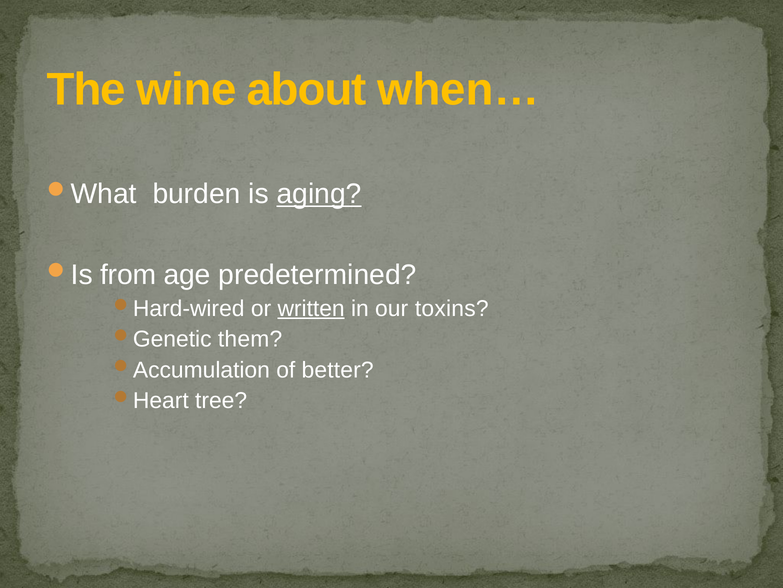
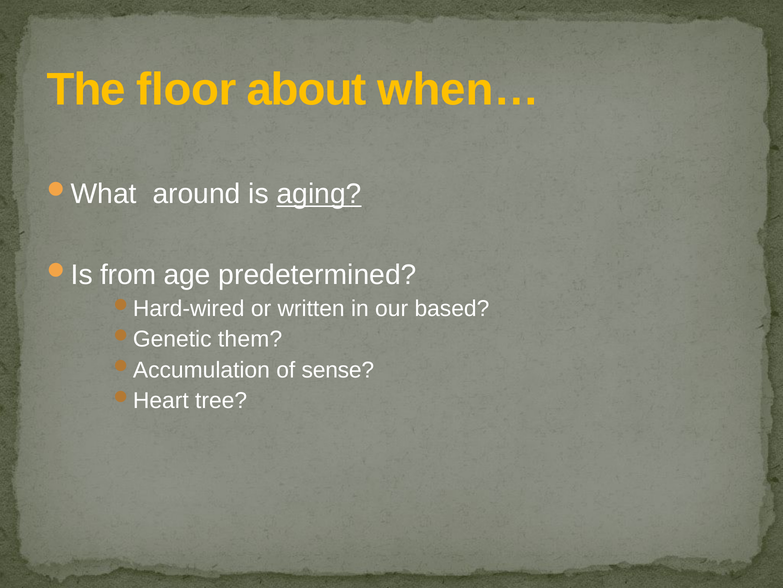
wine: wine -> floor (186, 89)
burden: burden -> around (197, 194)
written underline: present -> none (311, 308)
toxins: toxins -> based (452, 308)
better: better -> sense (338, 370)
